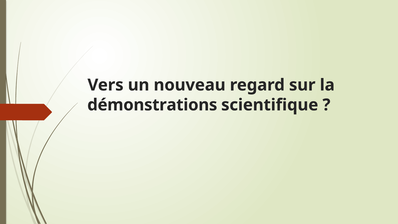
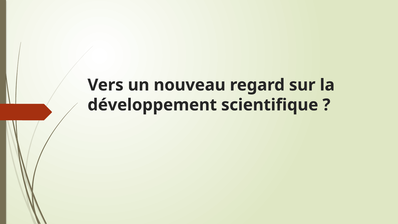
démonstrations: démonstrations -> développement (152, 105)
